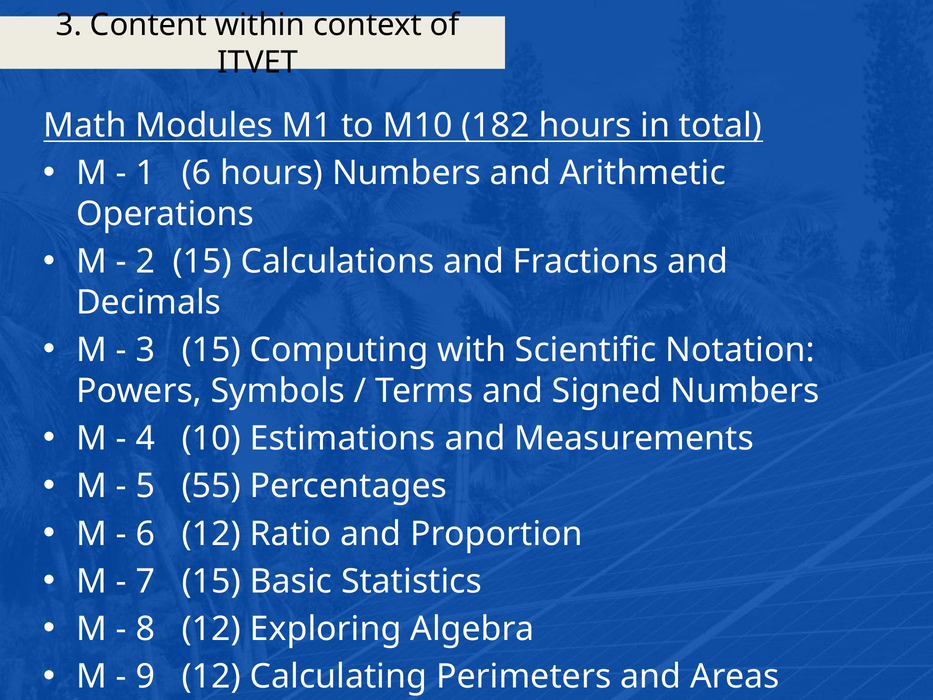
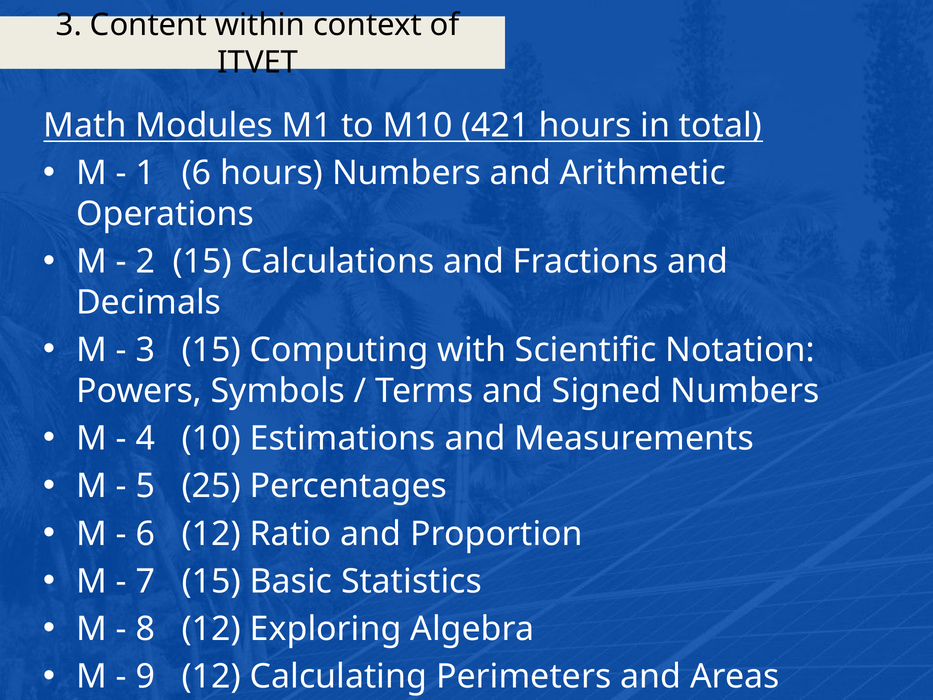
182: 182 -> 421 (496, 126)
55: 55 -> 25 (211, 486)
